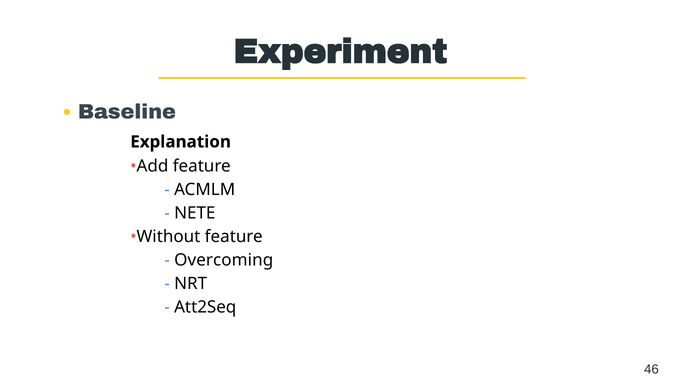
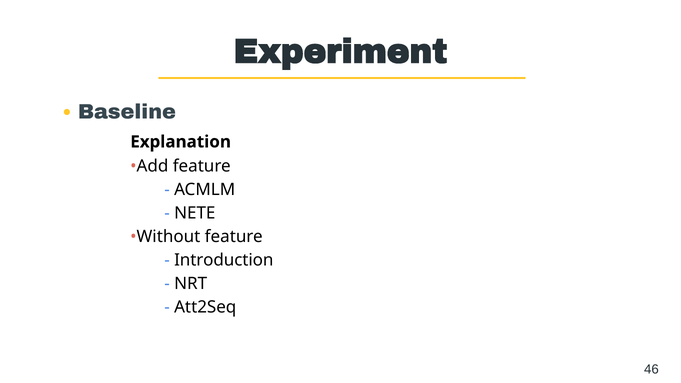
Overcoming: Overcoming -> Introduction (224, 260)
